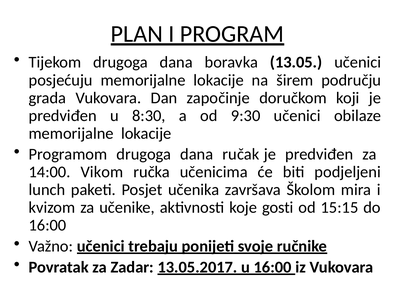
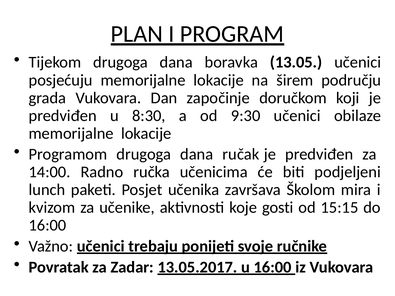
Vikom: Vikom -> Radno (102, 172)
